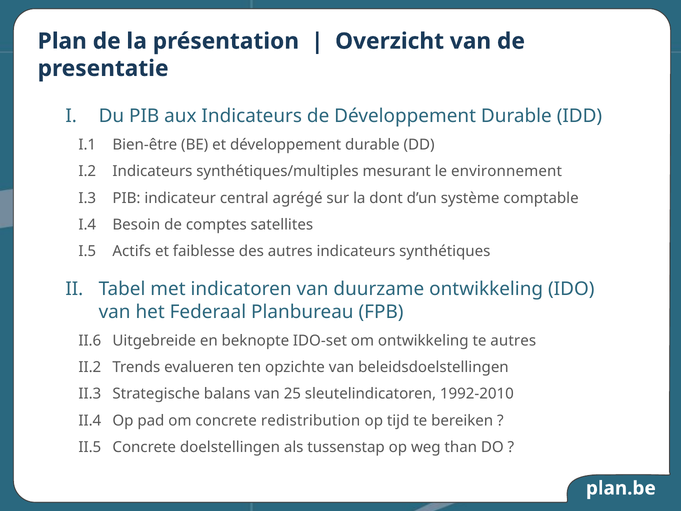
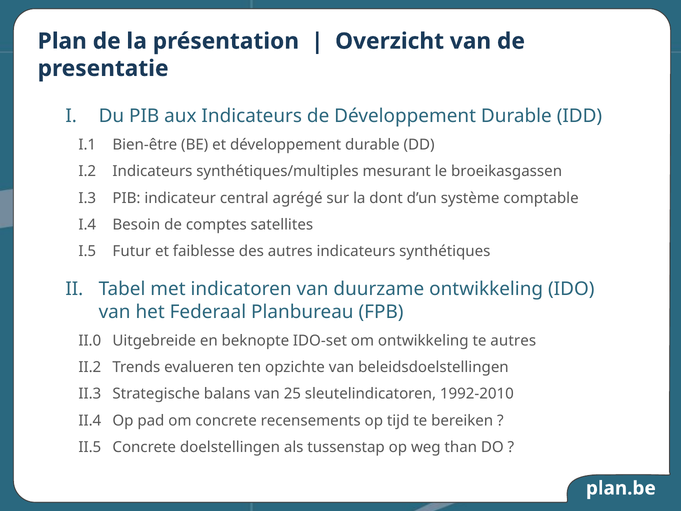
environnement: environnement -> broeikasgassen (507, 171)
Actifs: Actifs -> Futur (132, 251)
II.6: II.6 -> II.0 (90, 340)
redistribution: redistribution -> recensements (311, 420)
